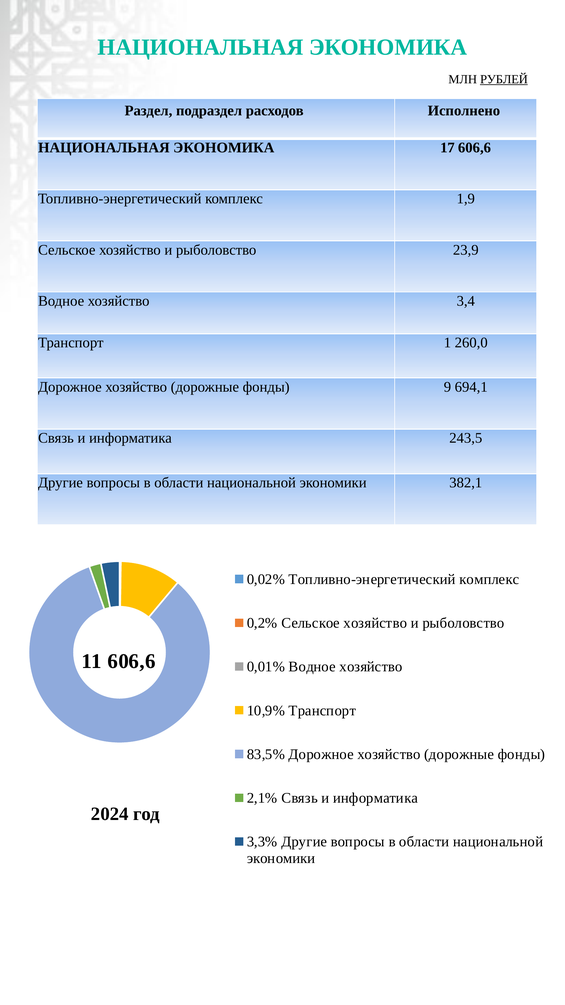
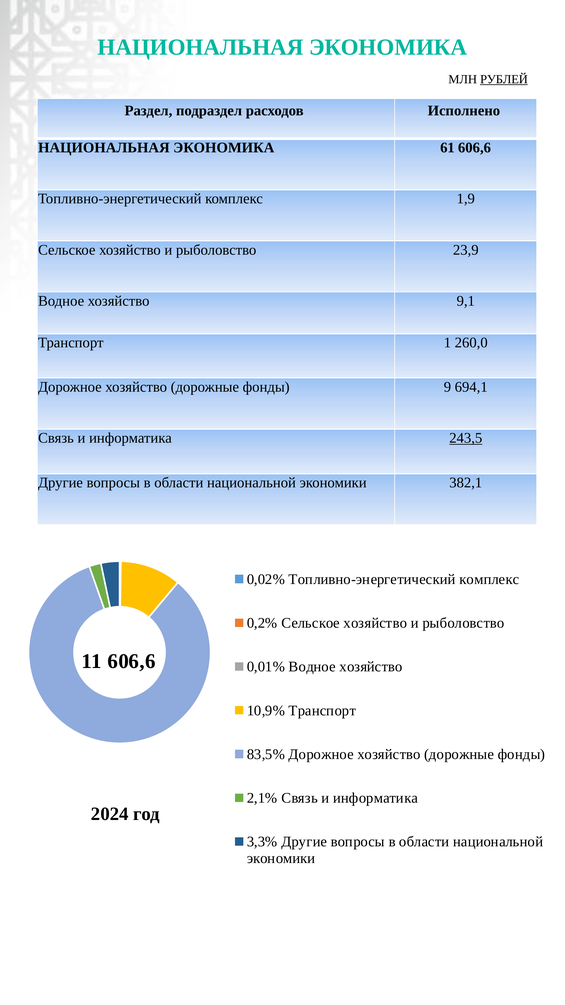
17: 17 -> 61 (447, 148)
3,4: 3,4 -> 9,1 (466, 301)
243,5 underline: none -> present (466, 438)
